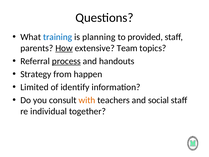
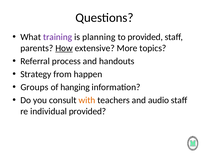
training colour: blue -> purple (58, 37)
Team: Team -> More (127, 48)
process underline: present -> none (66, 61)
Limited: Limited -> Groups (34, 87)
identify: identify -> hanging (75, 87)
social: social -> audio (159, 100)
individual together: together -> provided (87, 111)
